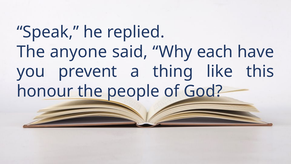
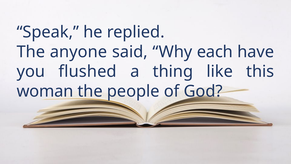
prevent: prevent -> flushed (88, 71)
honour: honour -> woman (45, 91)
